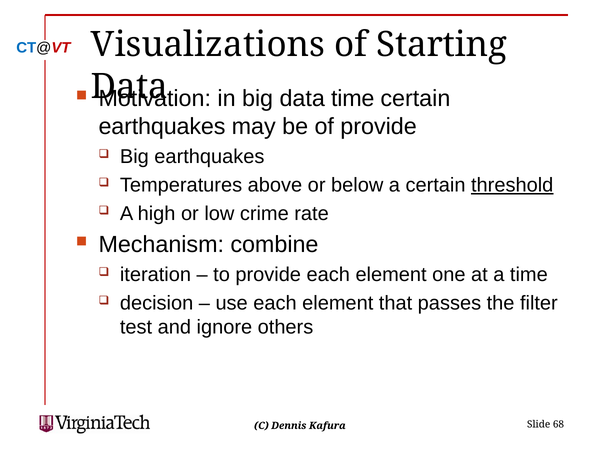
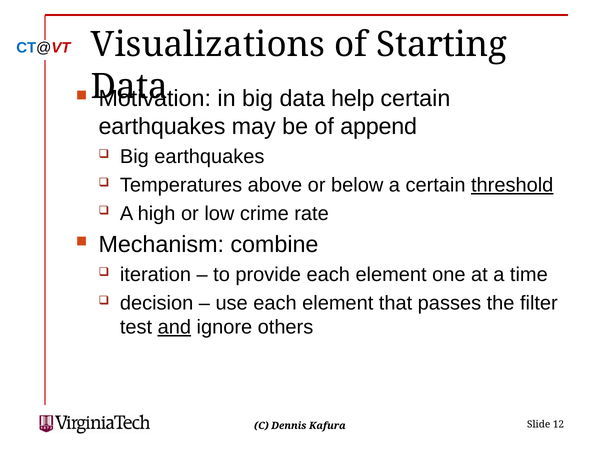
data time: time -> help (353, 99)
of provide: provide -> append (379, 127)
and underline: none -> present (174, 327)
68: 68 -> 12 (558, 425)
